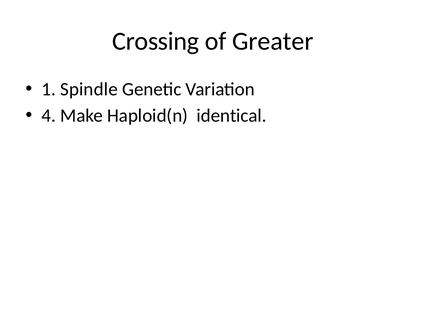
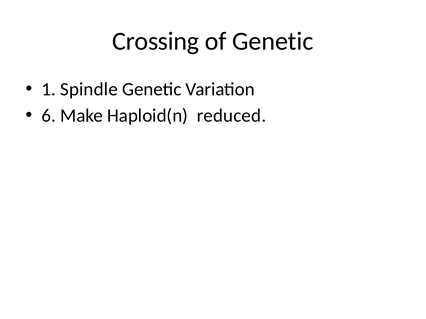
of Greater: Greater -> Genetic (273, 41)
4: 4 -> 6 (49, 116)
identical: identical -> reduced (231, 116)
